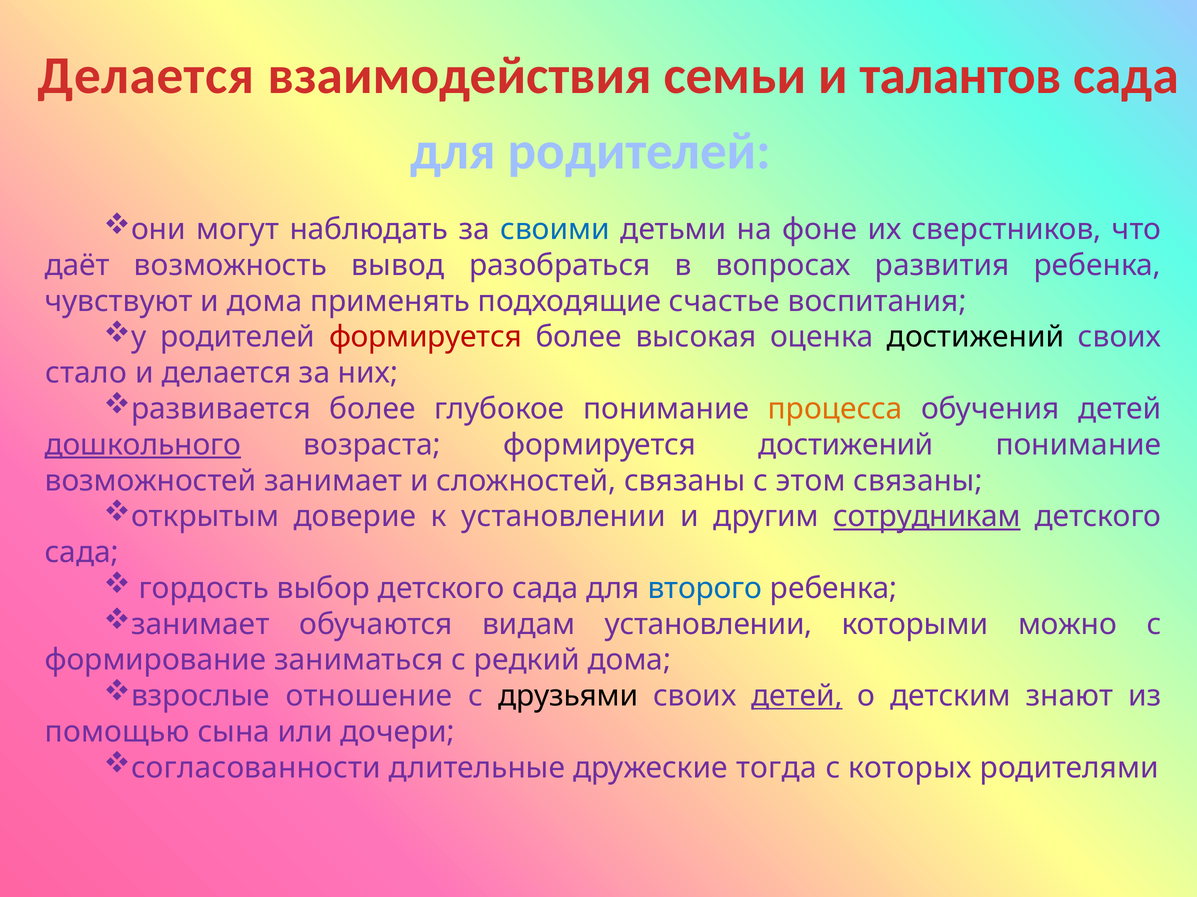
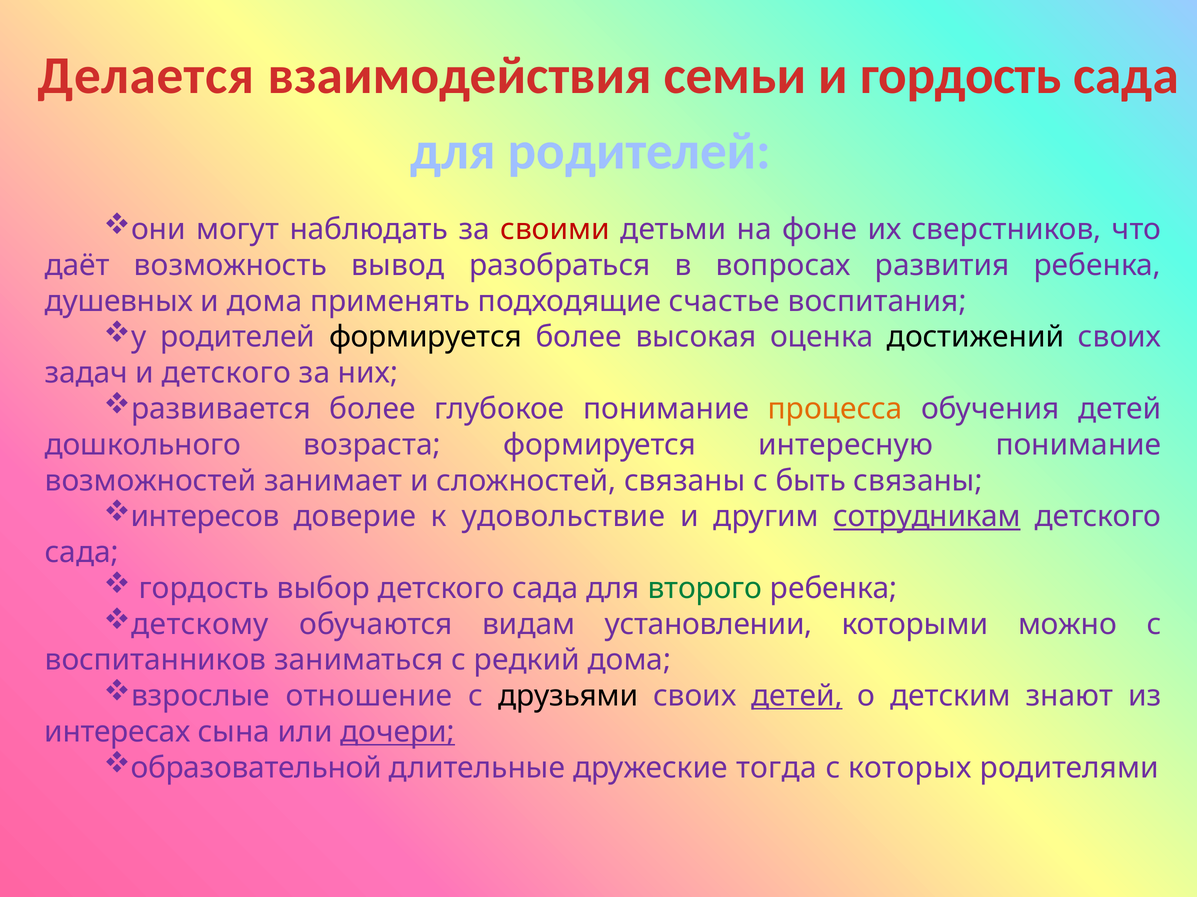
и талантов: талантов -> гордость (961, 76)
своими colour: blue -> red (555, 230)
чувствуют: чувствуют -> душевных (119, 301)
формируется colour: red -> black (425, 337)
стало: стало -> задач (86, 373)
и делается: делается -> детского (226, 373)
дошкольного underline: present -> none (143, 445)
формируется достижений: достижений -> интересную (846, 445)
этом: этом -> быть (811, 481)
открытым: открытым -> интересов (205, 517)
к установлении: установлении -> удовольствие (563, 517)
второго colour: blue -> green (705, 589)
занимает: занимает -> детскому (200, 625)
формирование: формирование -> воспитанников (156, 661)
помощью: помощью -> интересах (117, 732)
дочери underline: none -> present (398, 732)
согласованности: согласованности -> образовательной (256, 768)
